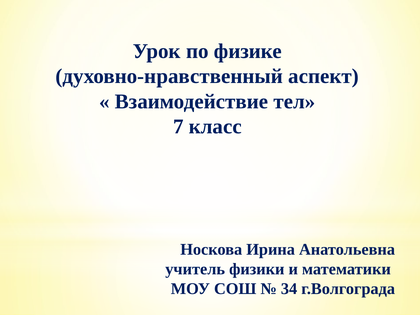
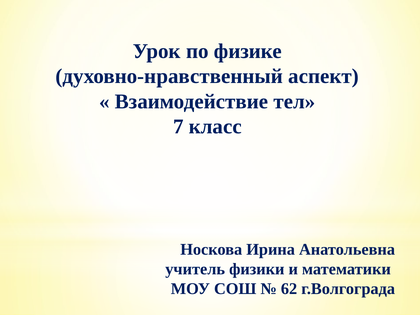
34: 34 -> 62 (289, 289)
